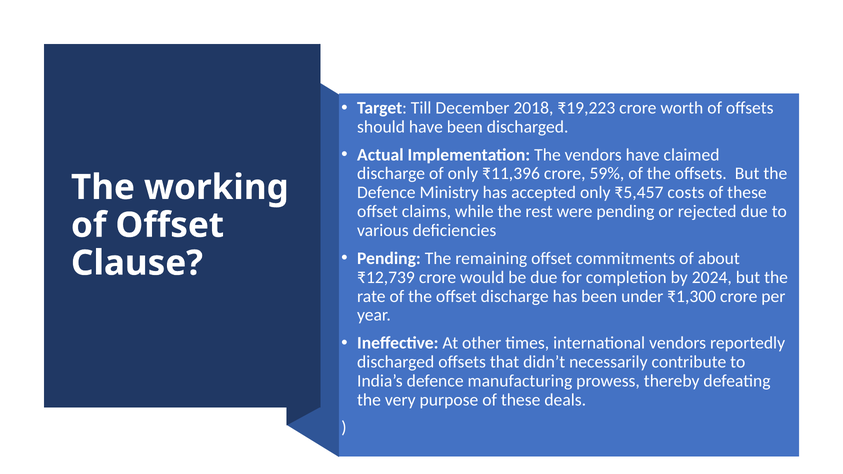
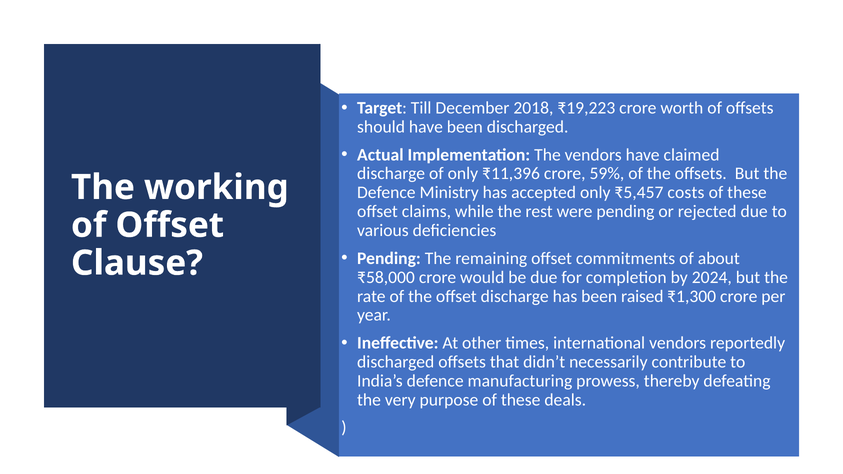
₹12,739: ₹12,739 -> ₹58,000 (386, 277)
under: under -> raised (642, 296)
